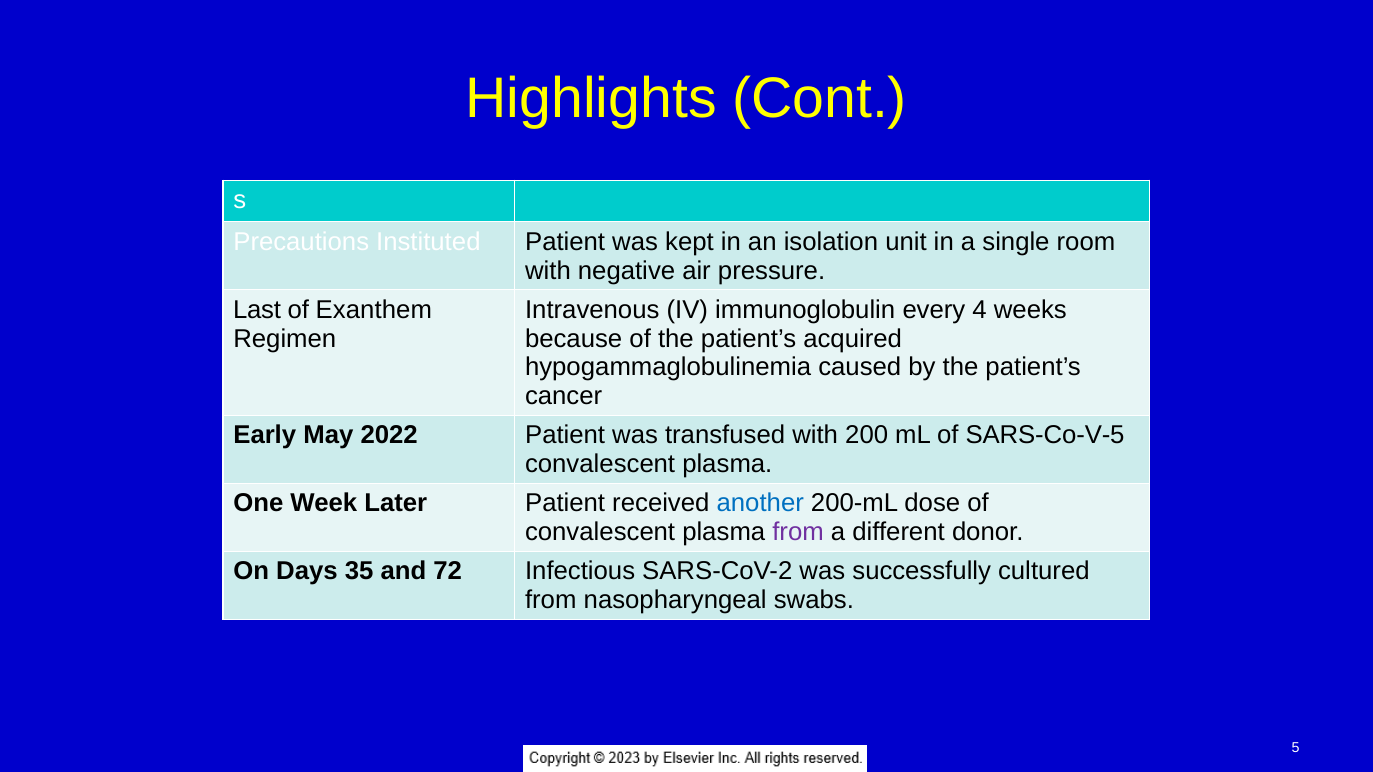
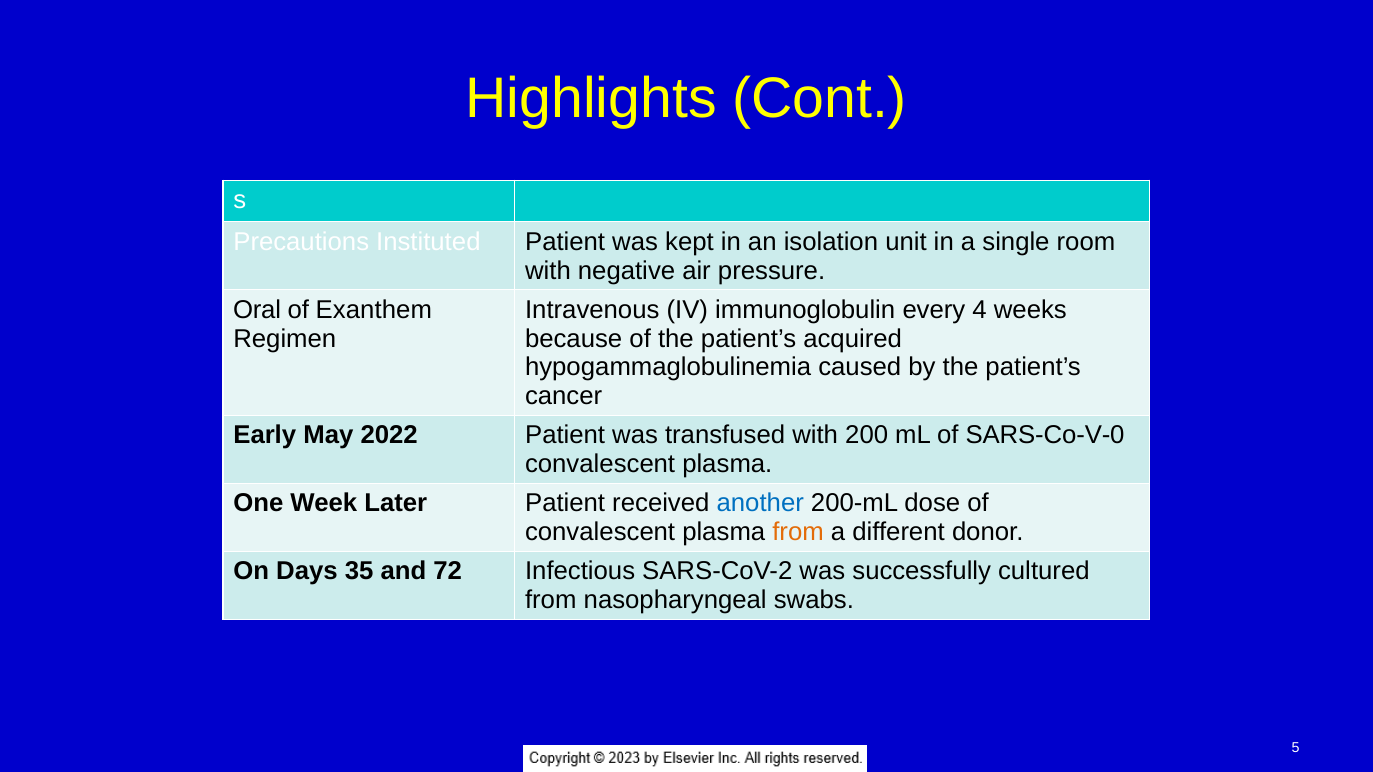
Last: Last -> Oral (257, 310)
SARS-Co-V-5: SARS-Co-V-5 -> SARS-Co-V-0 (1045, 436)
from colour: purple -> orange (798, 532)
